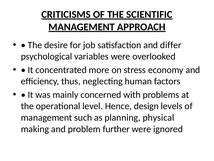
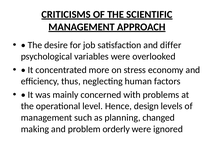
physical: physical -> changed (159, 117)
further: further -> orderly (116, 129)
